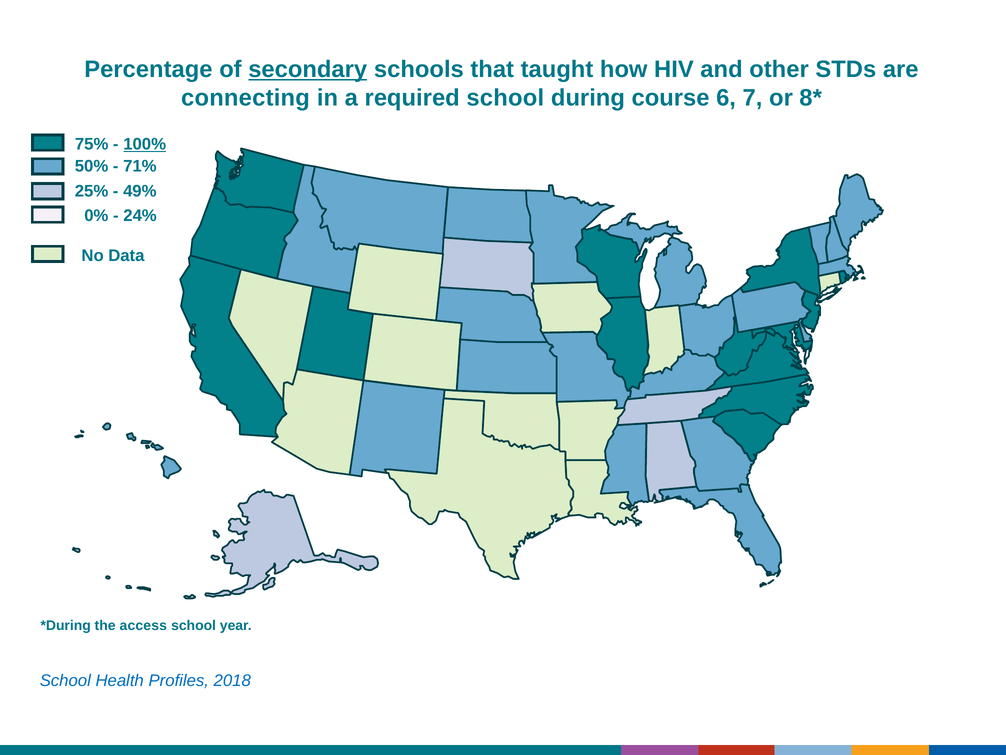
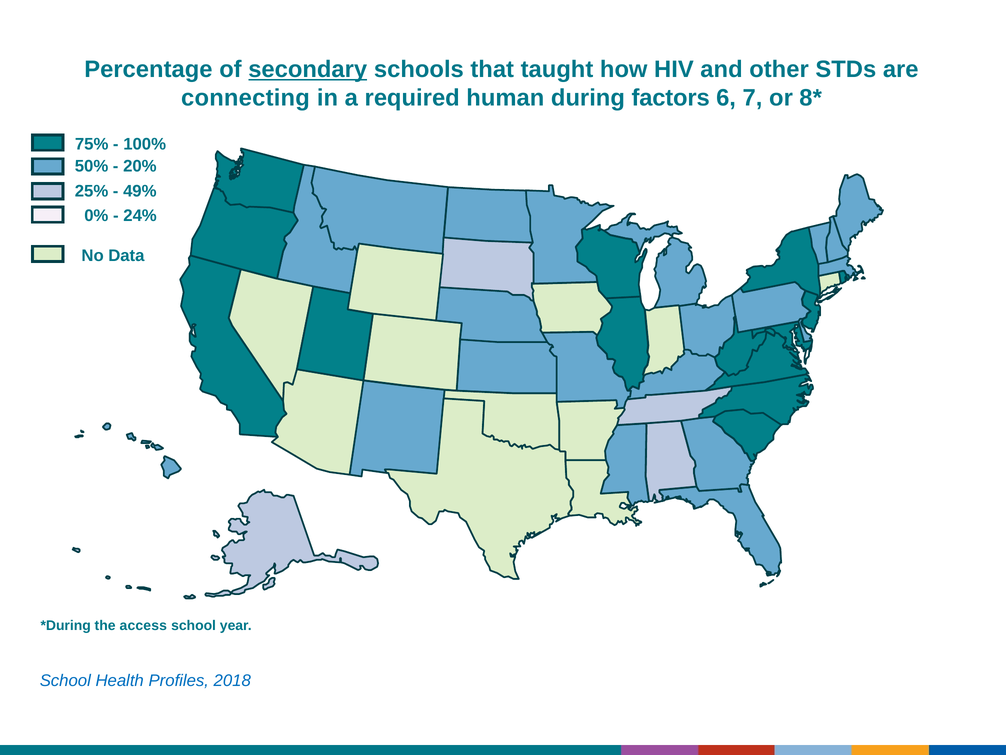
required school: school -> human (505, 98)
course: course -> factors (671, 98)
100% underline: present -> none (145, 144)
71%: 71% -> 20% (140, 166)
